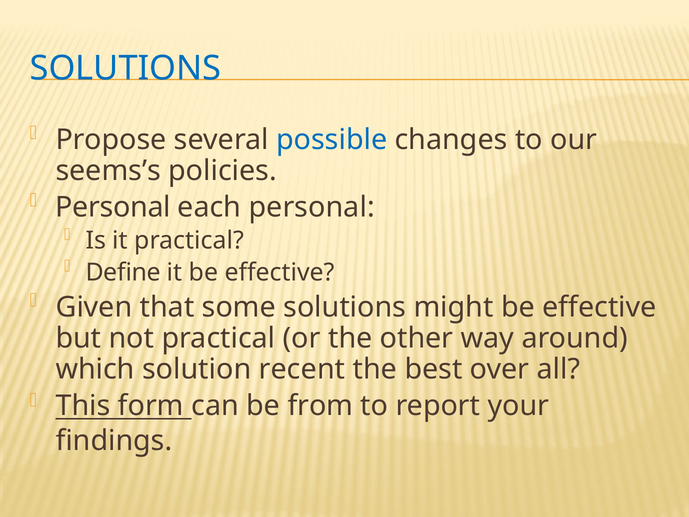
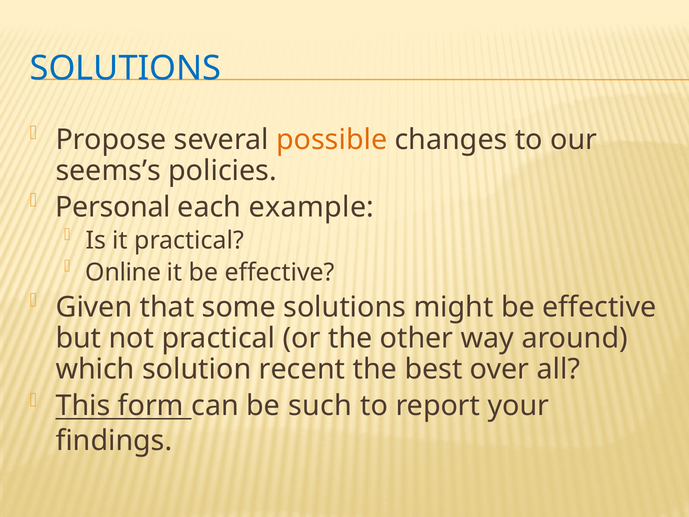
possible colour: blue -> orange (332, 140)
each personal: personal -> example (312, 207)
Define: Define -> Online (123, 272)
from: from -> such (320, 406)
